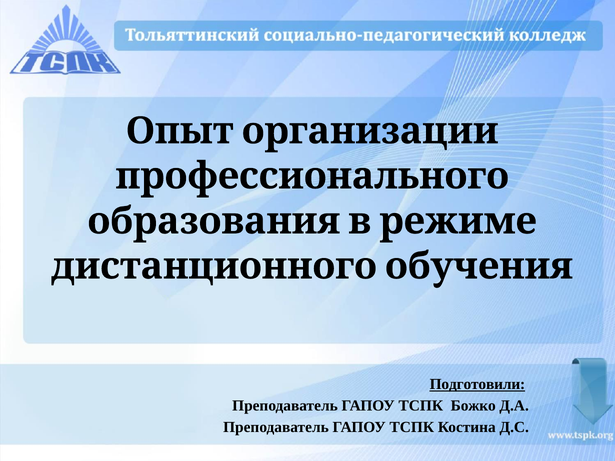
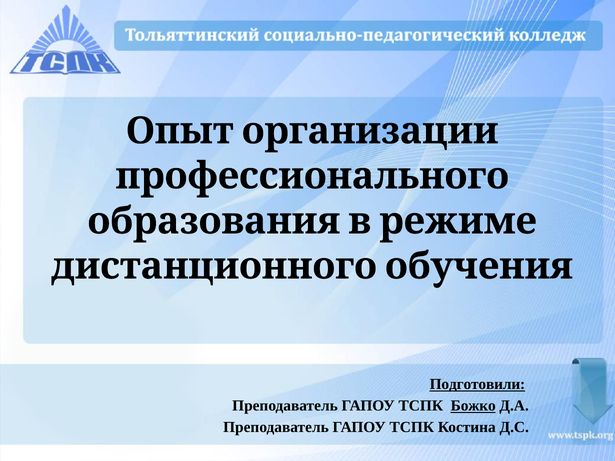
Божко underline: none -> present (473, 406)
